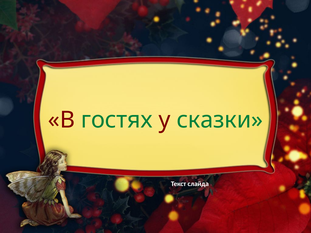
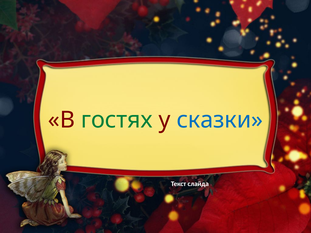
сказки colour: green -> blue (220, 120)
